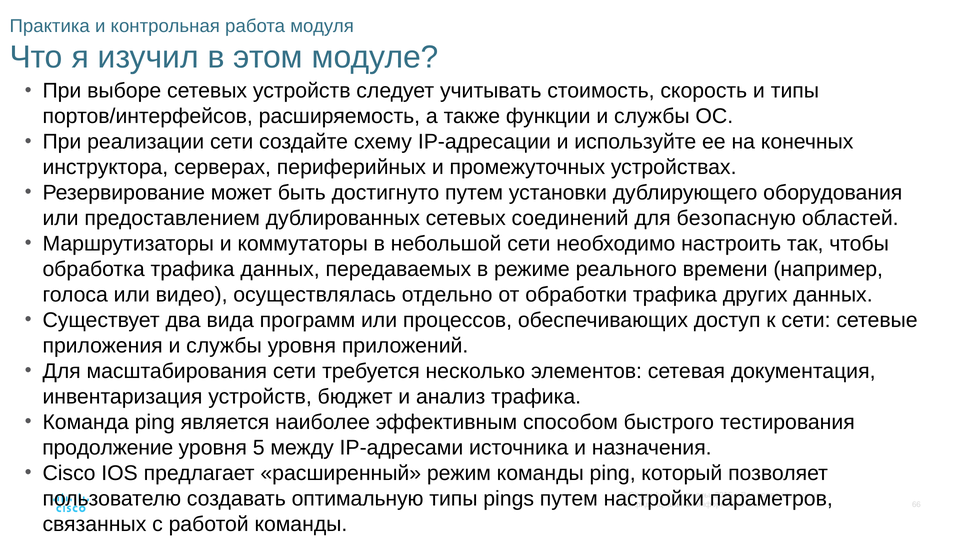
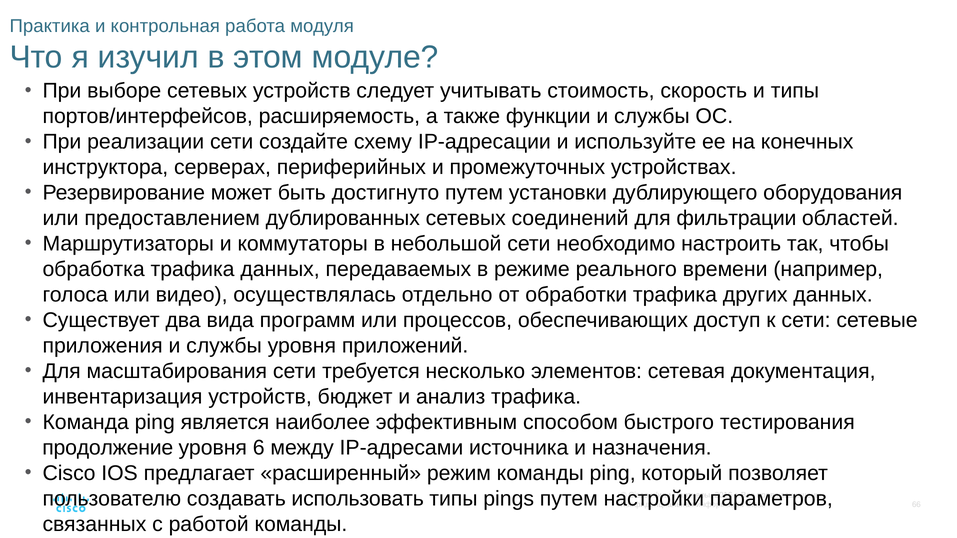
безопасную: безопасную -> фильтрации (736, 219)
5: 5 -> 6 (259, 448)
оптимальную: оптимальную -> использовать (358, 499)
